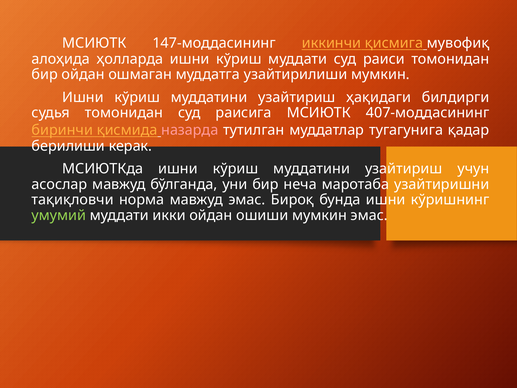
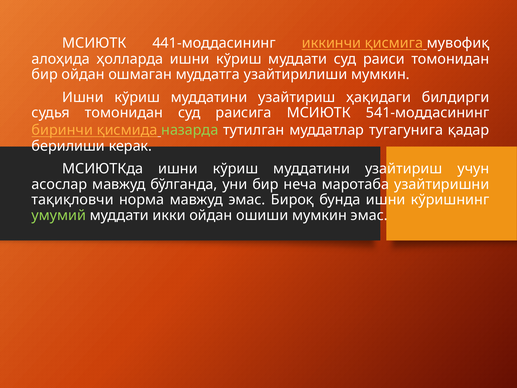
147-моддасининг: 147-моддасининг -> 441-моддасининг (214, 43)
407-моддасининг: 407-моддасининг -> 541-моддасининг (428, 113)
назарда colour: pink -> light green (190, 130)
